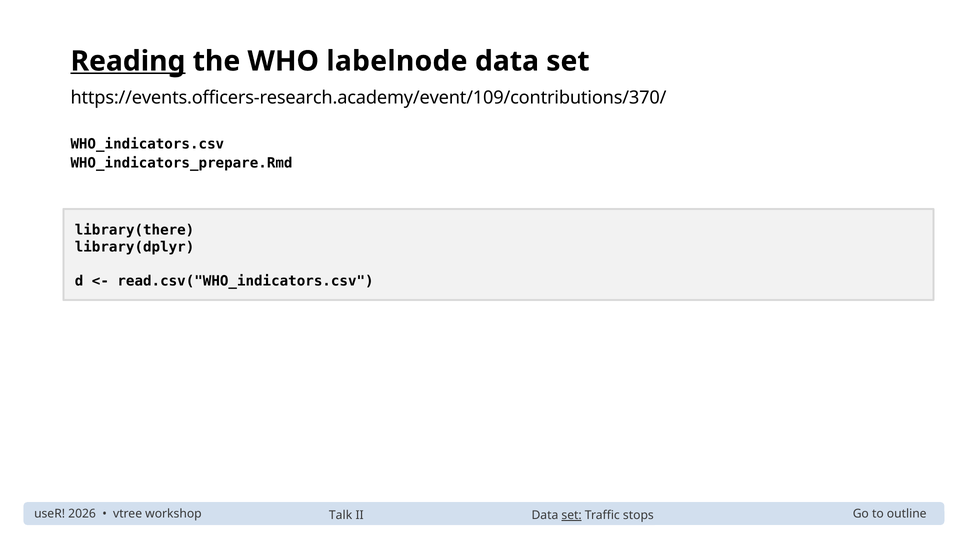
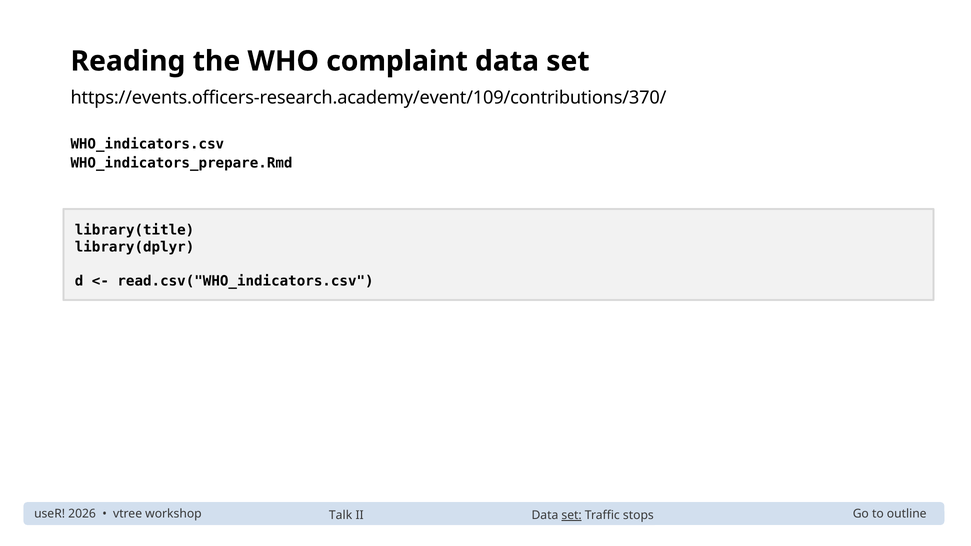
Reading underline: present -> none (128, 61)
labelnode: labelnode -> complaint (397, 61)
library(there: library(there -> library(title (135, 230)
